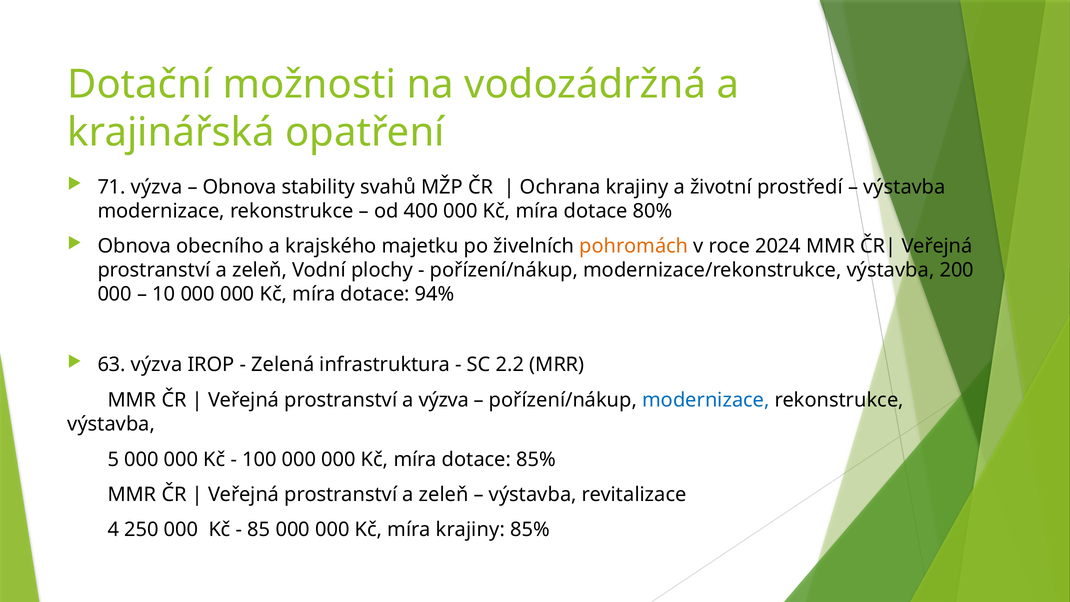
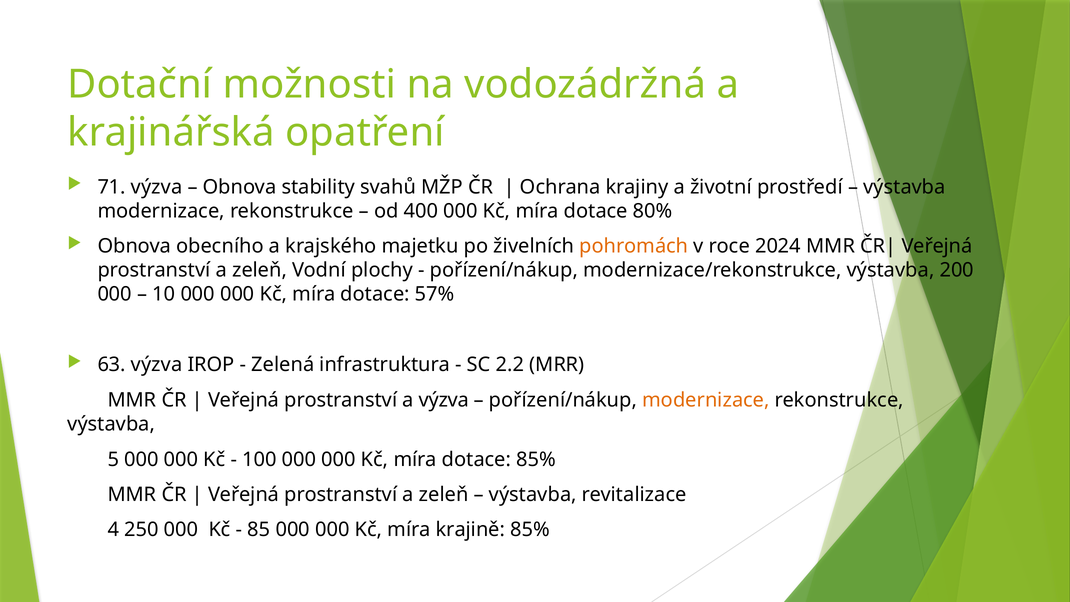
94%: 94% -> 57% (435, 294)
modernizace colour: blue -> orange (706, 400)
míra krajiny: krajiny -> krajině (470, 530)
